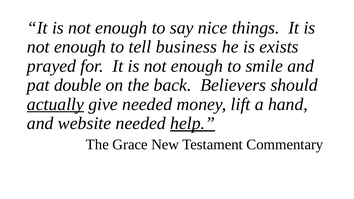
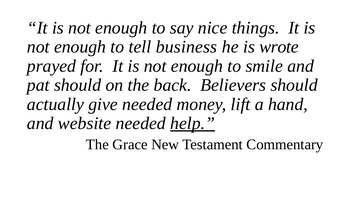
exists: exists -> wrote (279, 47)
pat double: double -> should (78, 85)
actually underline: present -> none (55, 104)
